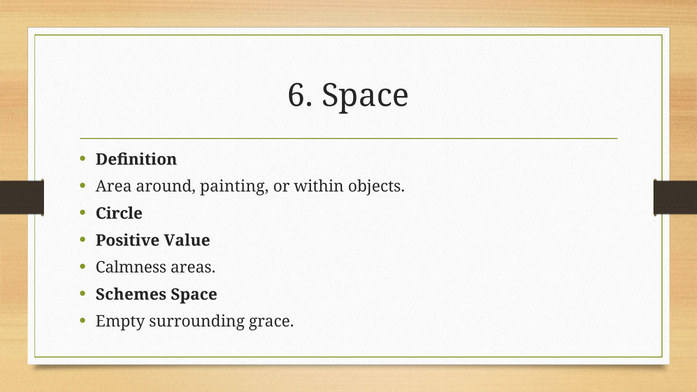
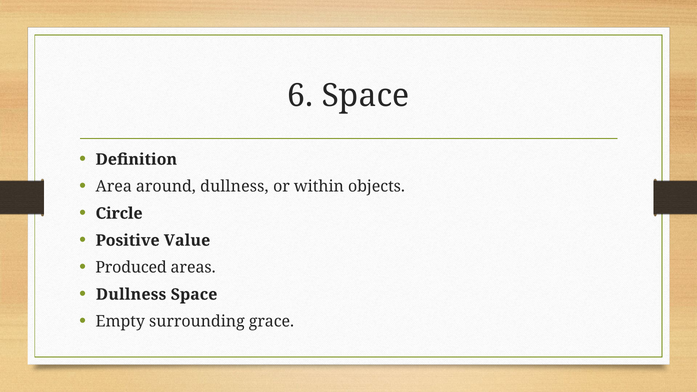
around painting: painting -> dullness (234, 186)
Calmness: Calmness -> Produced (131, 268)
Schemes: Schemes -> Dullness (131, 295)
